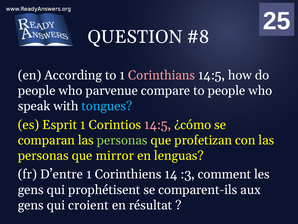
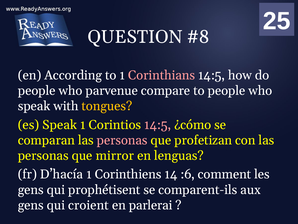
tongues colour: light blue -> yellow (107, 106)
es Esprit: Esprit -> Speak (60, 125)
personas colour: light green -> pink (122, 140)
D’entre: D’entre -> D’hacía (61, 174)
:3: :3 -> :6 (188, 174)
résultat: résultat -> parlerai (151, 205)
